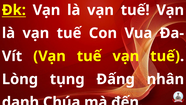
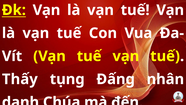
Lòng: Lòng -> Thấy (20, 79)
